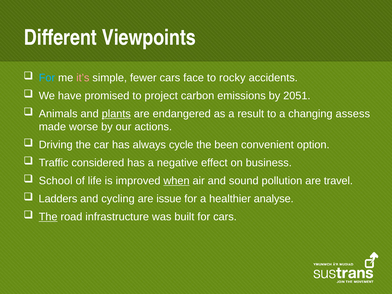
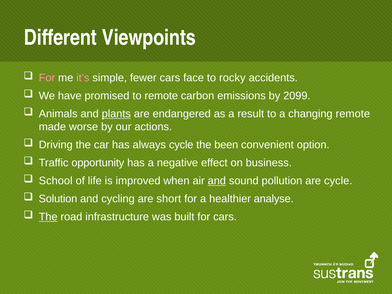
For colour: light blue -> pink (47, 78)
to project: project -> remote (161, 96)
2051: 2051 -> 2099 (297, 96)
changing assess: assess -> remote (353, 114)
considered: considered -> opportunity (98, 163)
when underline: present -> none (177, 181)
and underline: none -> present (217, 181)
are travel: travel -> cycle (338, 181)
Ladders: Ladders -> Solution (58, 199)
issue: issue -> short (169, 199)
